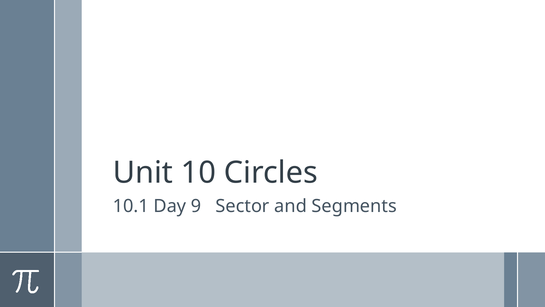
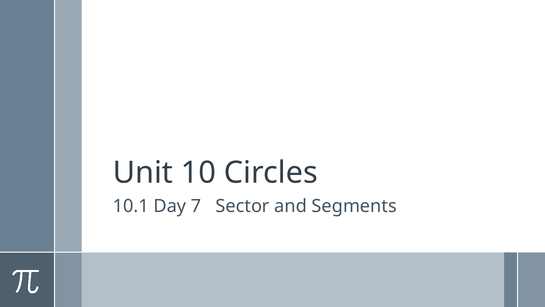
9: 9 -> 7 (196, 206)
